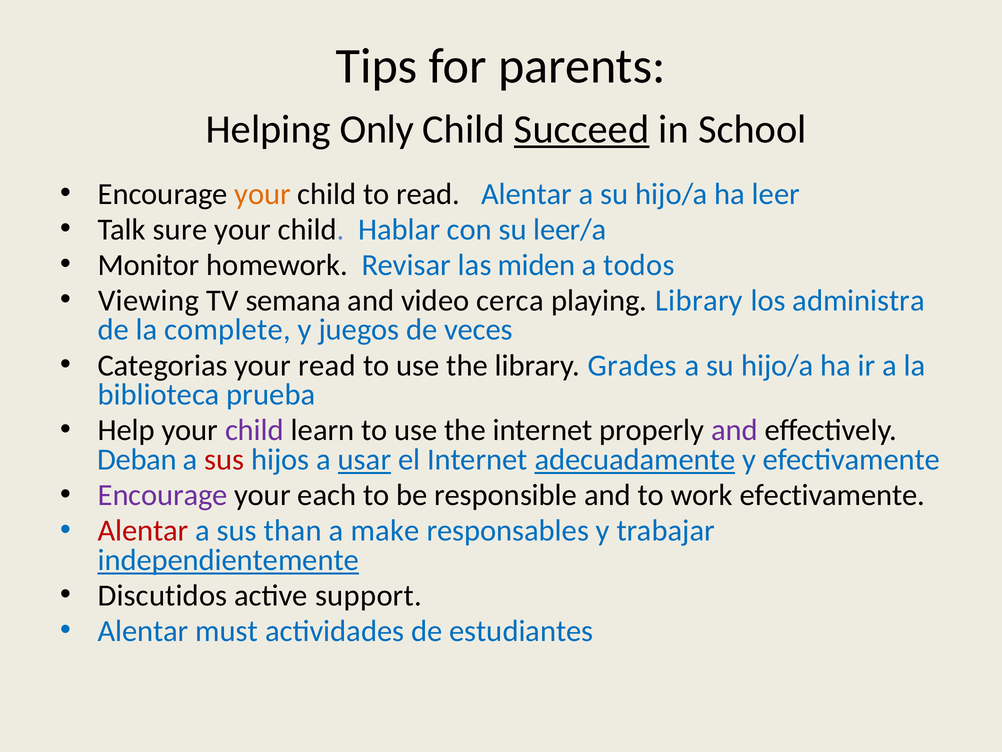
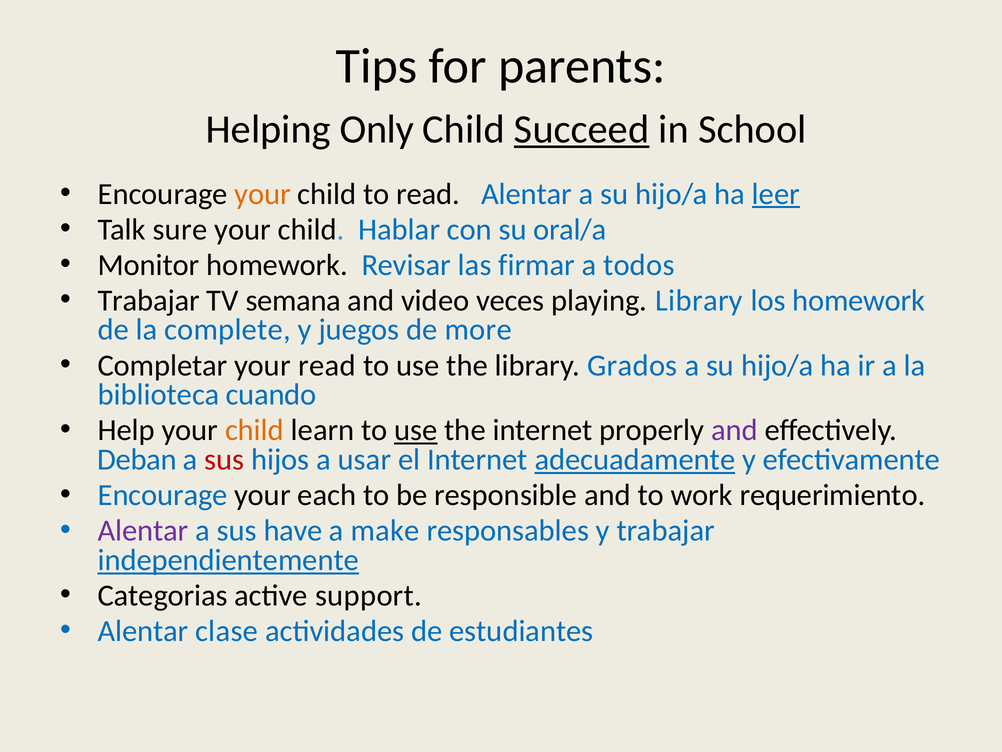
leer underline: none -> present (776, 194)
leer/a: leer/a -> oral/a (570, 229)
miden: miden -> firmar (537, 265)
Viewing: Viewing -> Trabajar (149, 300)
cerca: cerca -> veces (510, 300)
los administra: administra -> homework (859, 300)
veces: veces -> more (478, 330)
Categorias: Categorias -> Completar (163, 365)
Grades: Grades -> Grados (632, 365)
prueba: prueba -> cuando (271, 395)
child colour: purple -> orange (254, 430)
use underline: none -> present (416, 430)
usar underline: present -> none (364, 459)
Encourage colour: purple -> blue (163, 495)
work efectivamente: efectivamente -> requerimiento (832, 495)
Alentar colour: red -> purple (143, 530)
than: than -> have (293, 530)
Discutidos: Discutidos -> Categorias (163, 595)
must: must -> clase (227, 631)
